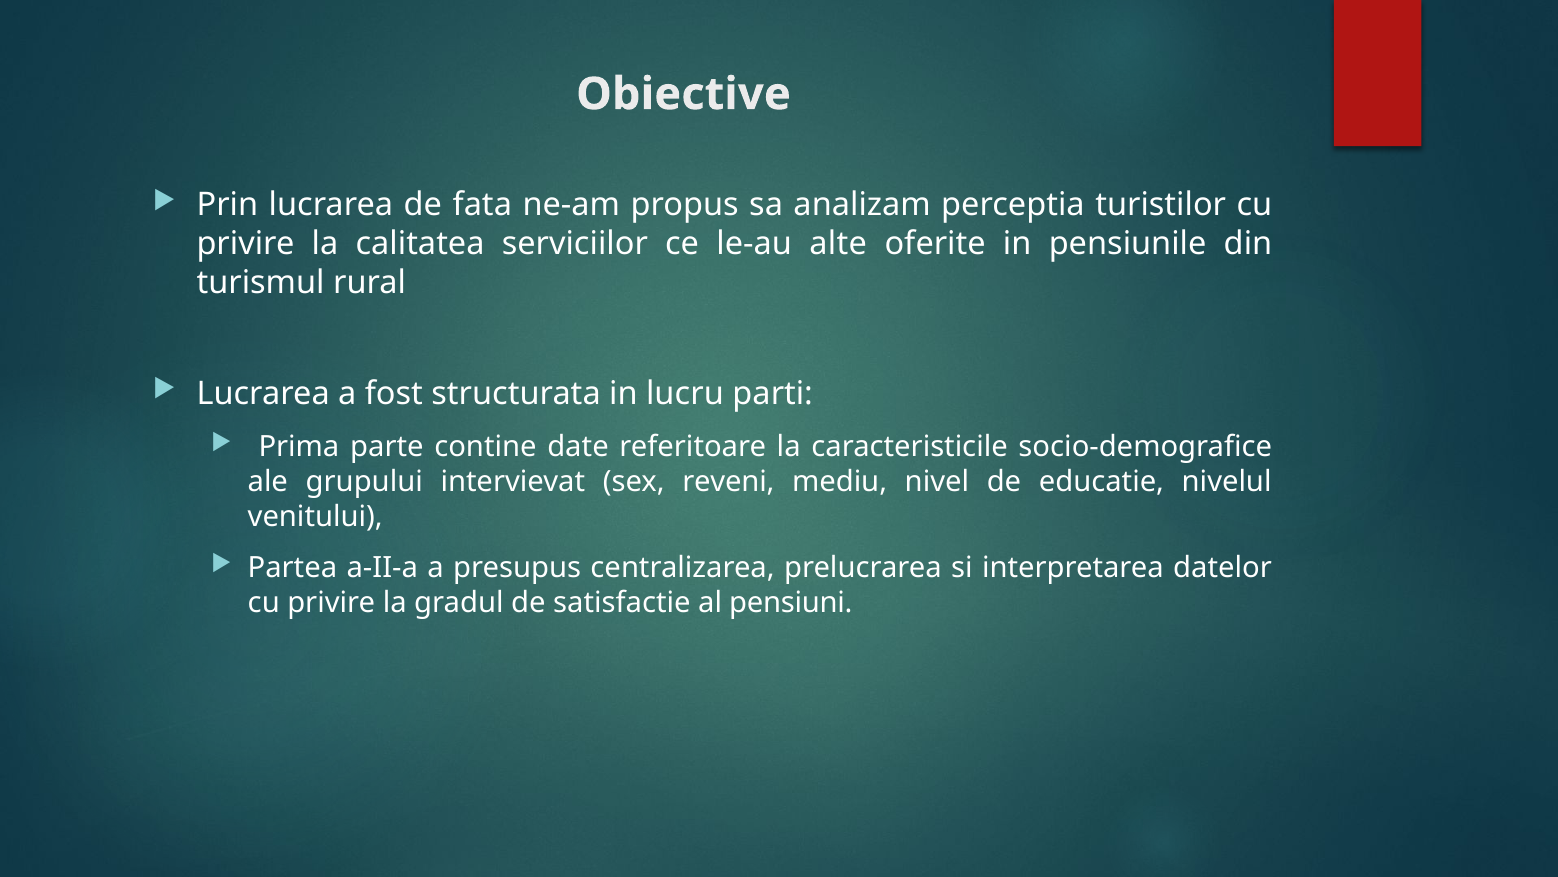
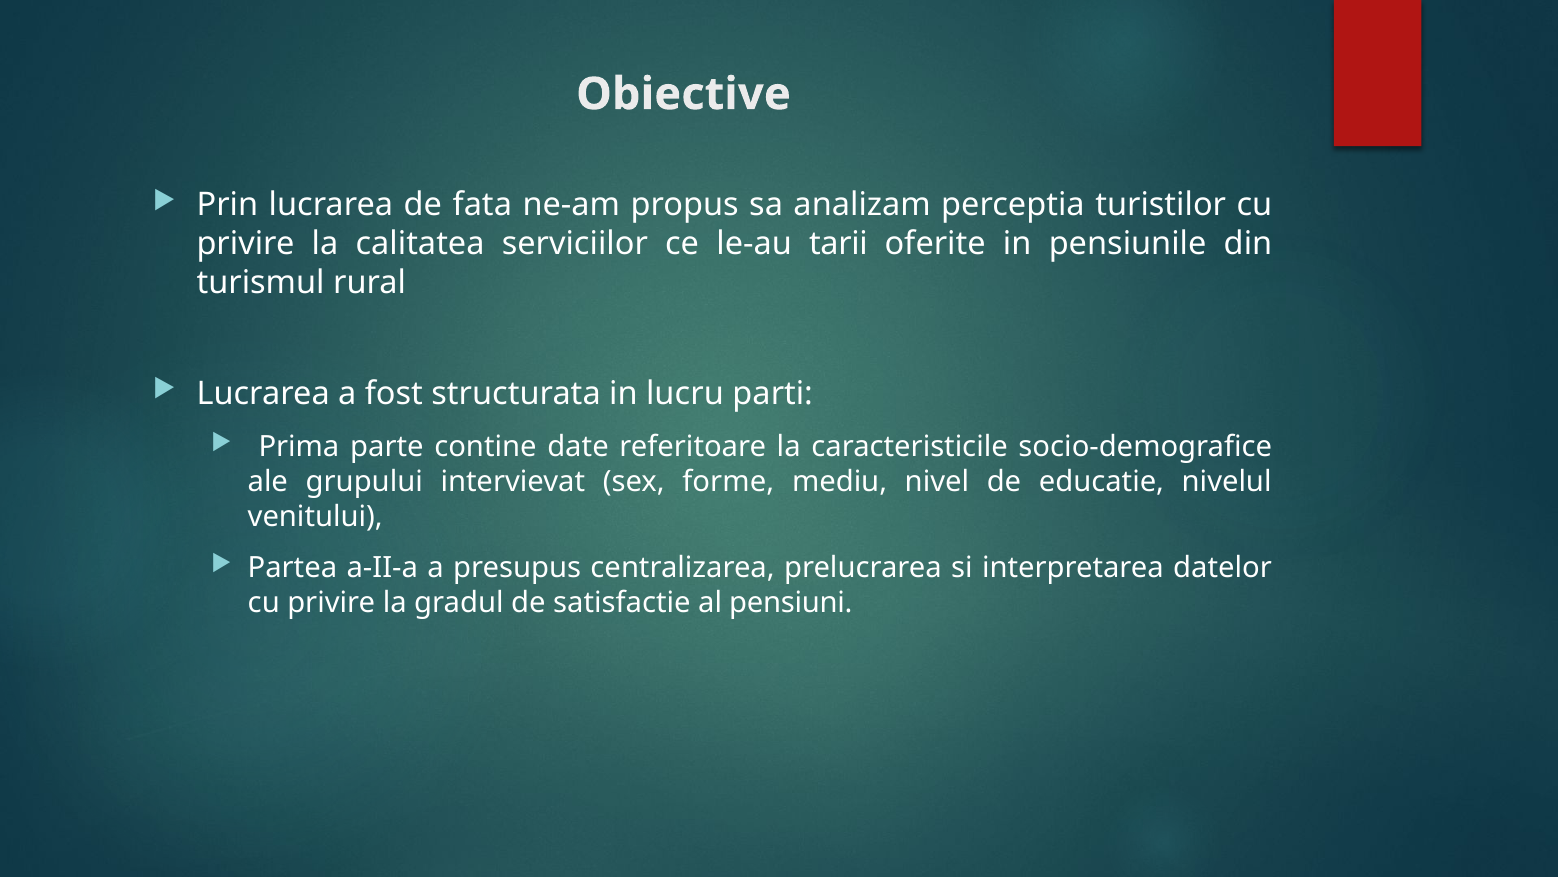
alte: alte -> tarii (838, 244)
reveni: reveni -> forme (728, 481)
